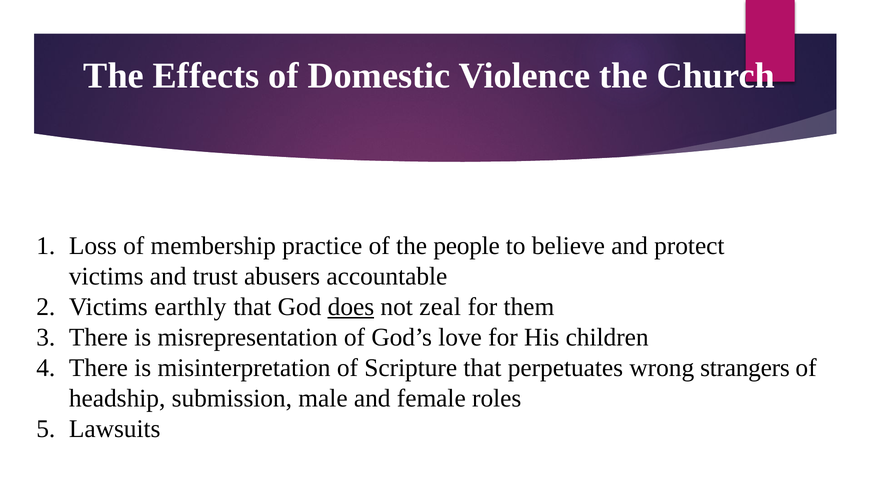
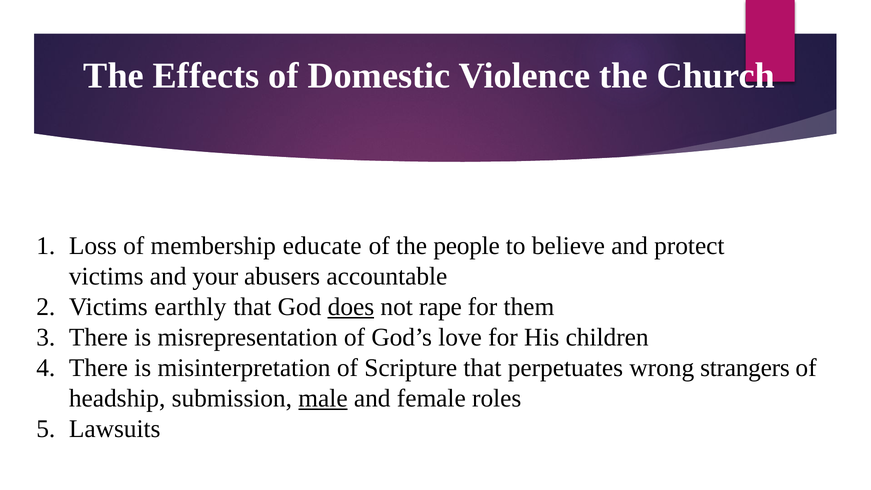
practice: practice -> educate (322, 246)
trust: trust -> your (215, 276)
zeal: zeal -> rape (440, 307)
male underline: none -> present (323, 398)
